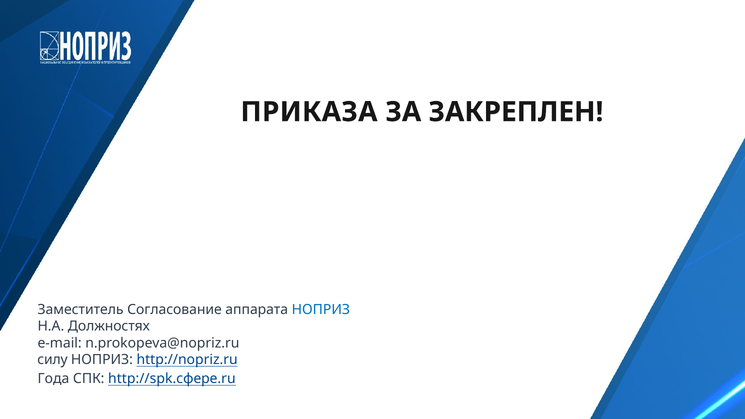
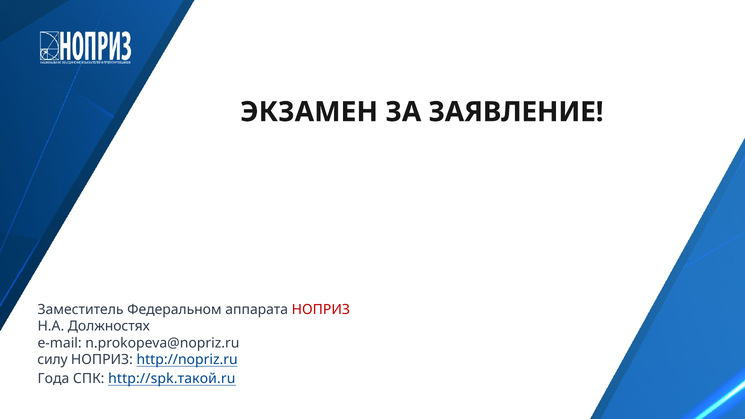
ПРИКАЗА: ПРИКАЗА -> ЭКЗАМЕН (309, 112)
ЗАКРЕПЛЕН: ЗАКРЕПЛЕН -> ЗАЯВЛЕНИЕ (516, 112)
Согласование: Согласование -> Федеральном (174, 310)
НОПРИЗ colour: blue -> red (321, 310)
http://spk.сфере.ru: http://spk.сфере.ru -> http://spk.такой.ru (172, 379)
